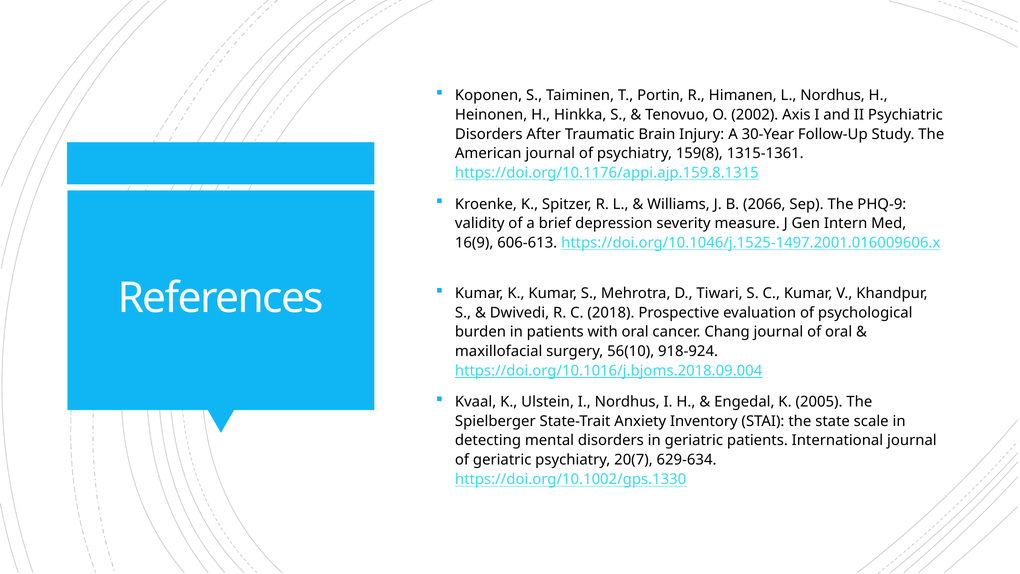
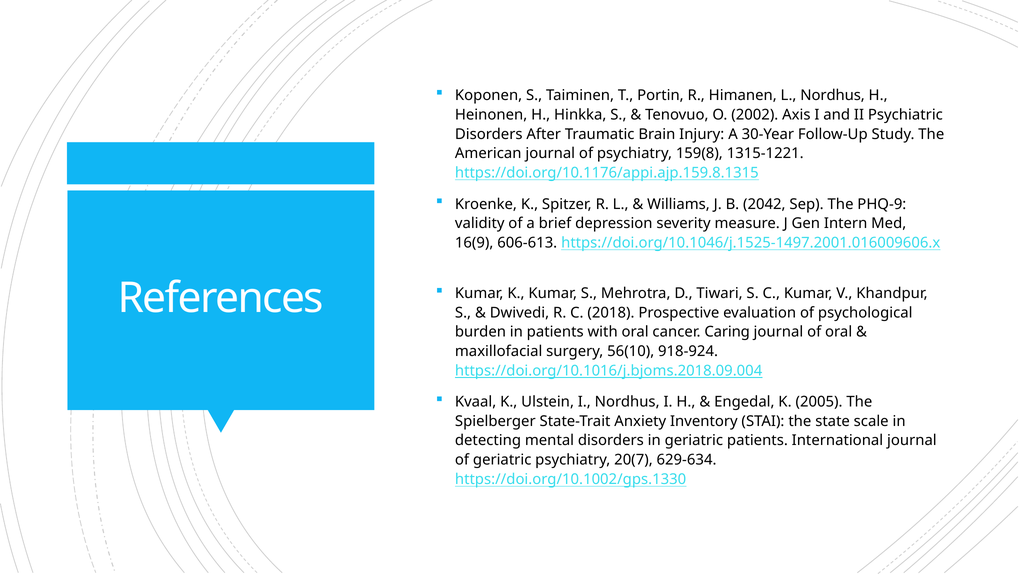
1315-1361: 1315-1361 -> 1315-1221 (765, 153)
2066: 2066 -> 2042 (764, 204)
Chang: Chang -> Caring (727, 332)
